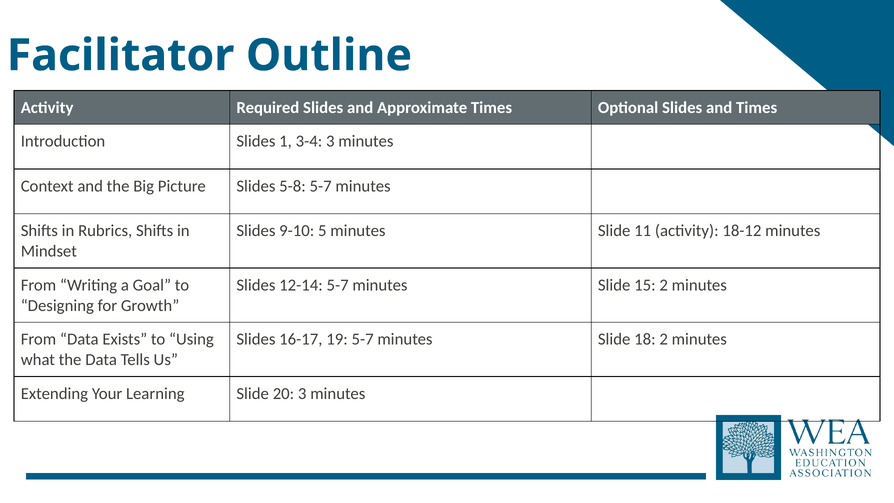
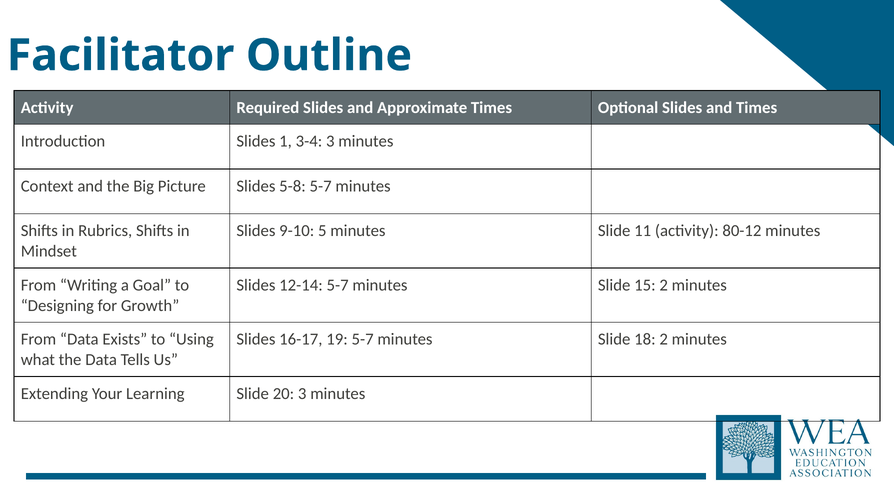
18-12: 18-12 -> 80-12 (742, 231)
